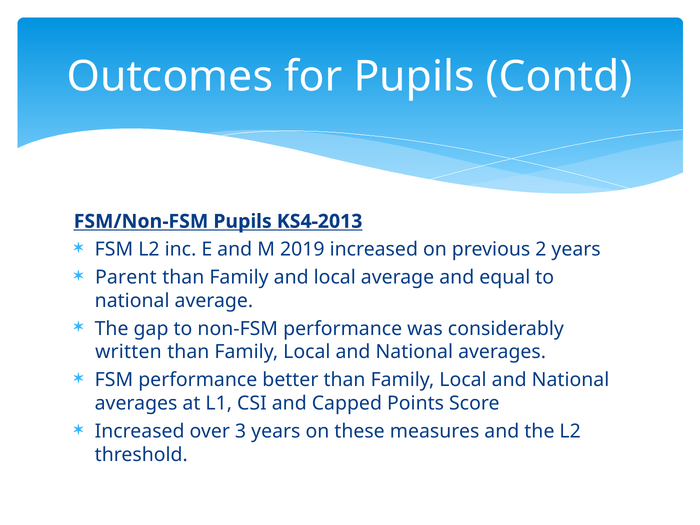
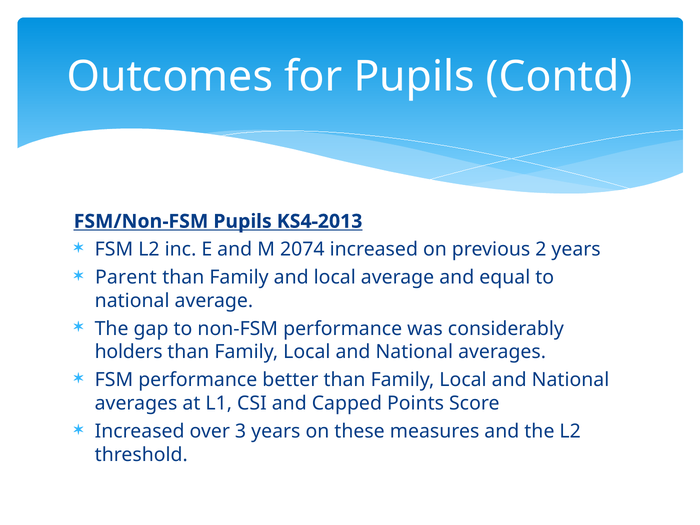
2019: 2019 -> 2074 (302, 249)
written: written -> holders (129, 352)
